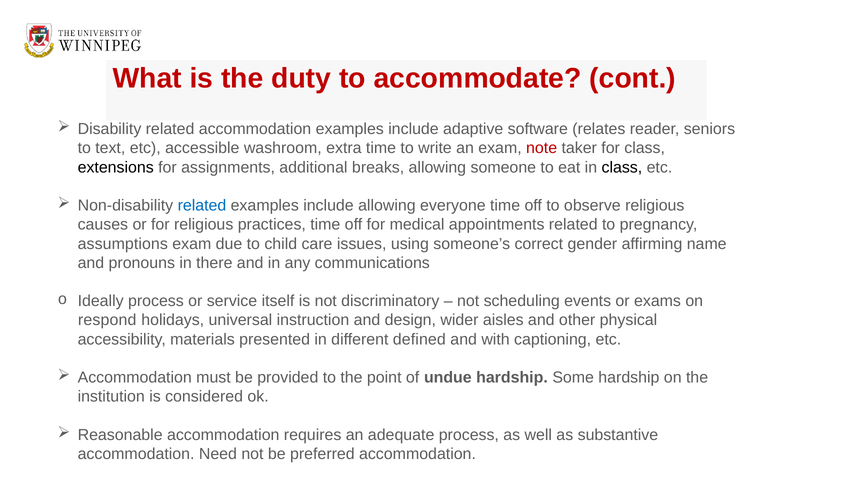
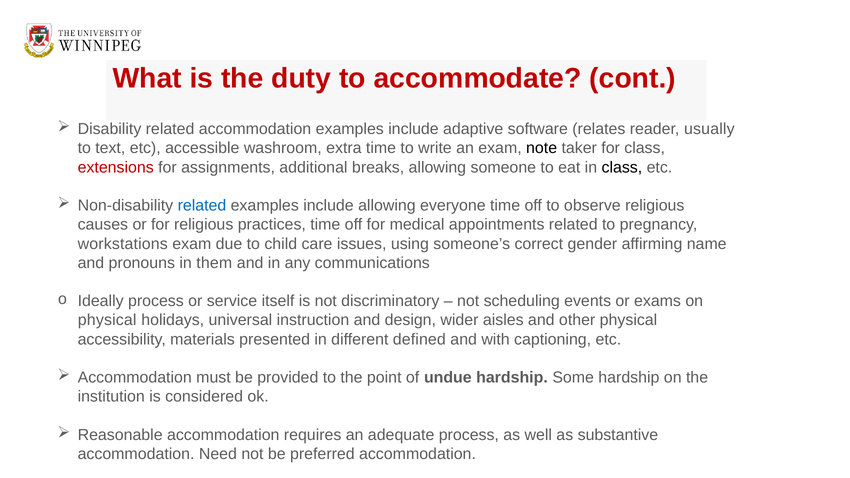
seniors: seniors -> usually (709, 129)
note colour: red -> black (542, 148)
extensions colour: black -> red (116, 167)
assumptions: assumptions -> workstations (123, 244)
there: there -> them (214, 263)
respond: respond -> physical (107, 320)
